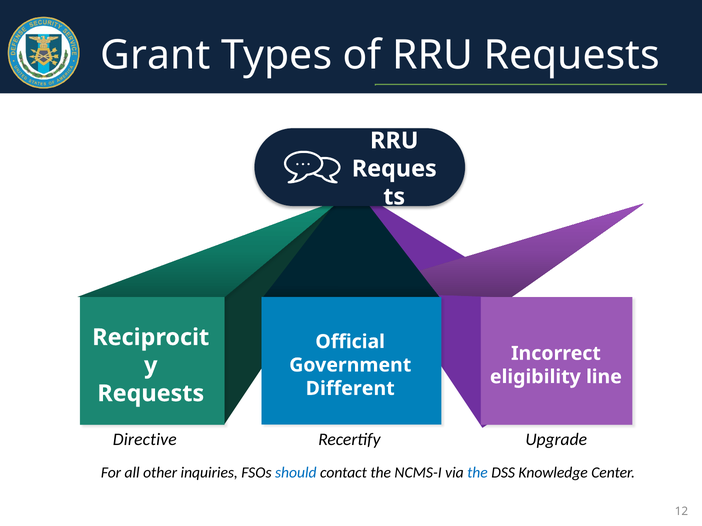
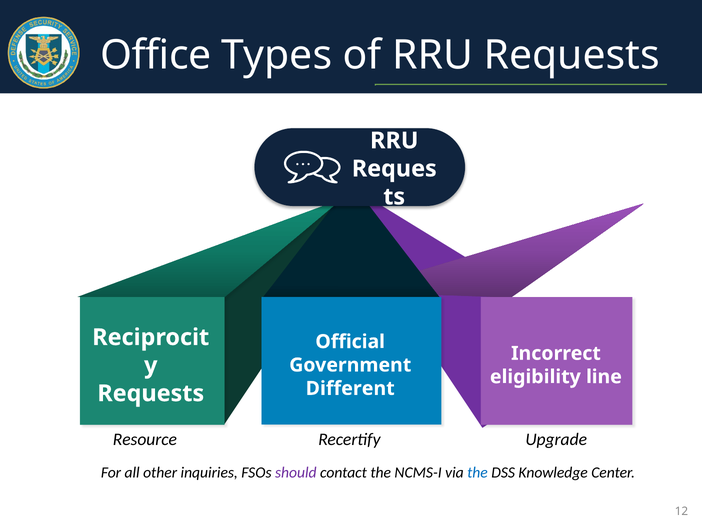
Grant: Grant -> Office (156, 55)
Directive: Directive -> Resource (145, 440)
should colour: blue -> purple (296, 473)
